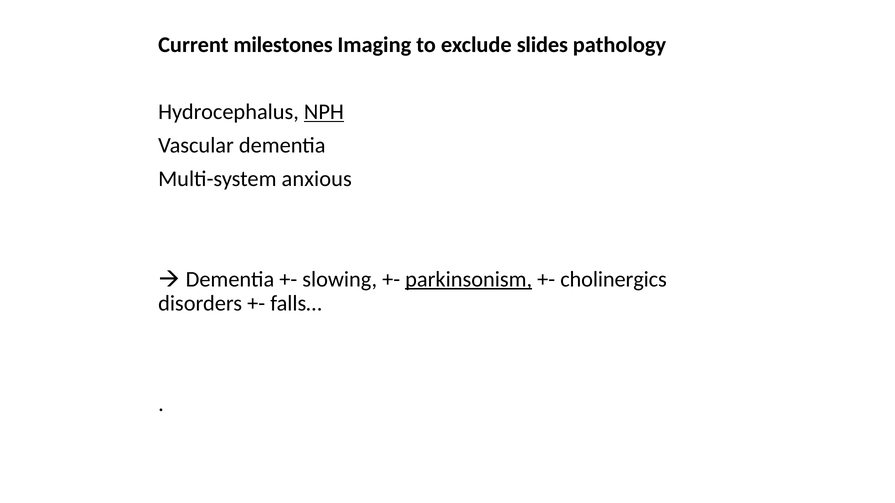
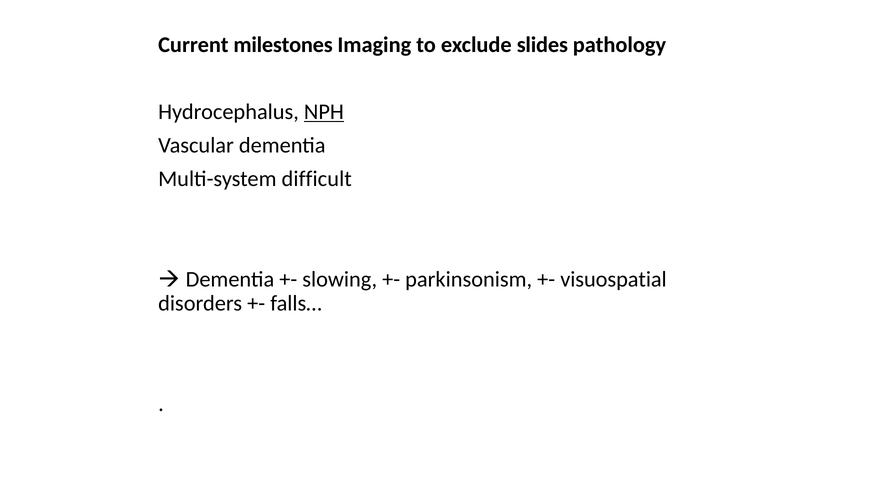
anxious: anxious -> difficult (317, 179)
parkinsonism underline: present -> none (469, 279)
cholinergics: cholinergics -> visuospatial (613, 279)
